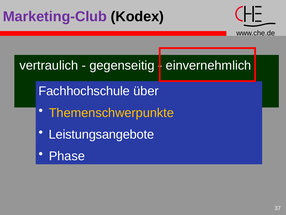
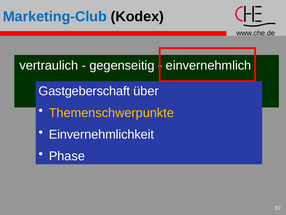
Marketing-Club colour: purple -> blue (55, 16)
Fachhochschule: Fachhochschule -> Gastgeberschaft (84, 91)
Leistungsangebote: Leistungsangebote -> Einvernehmlichkeit (101, 134)
